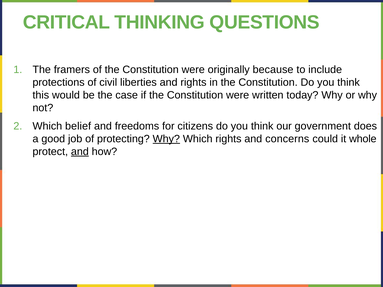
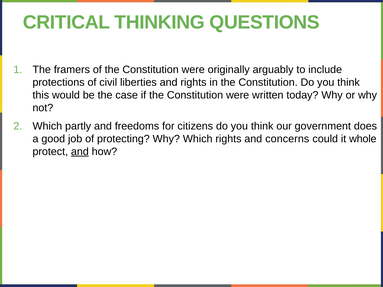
because: because -> arguably (273, 70)
belief: belief -> partly (78, 126)
Why underline: present -> none (166, 139)
